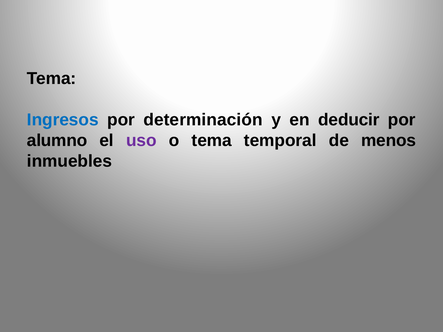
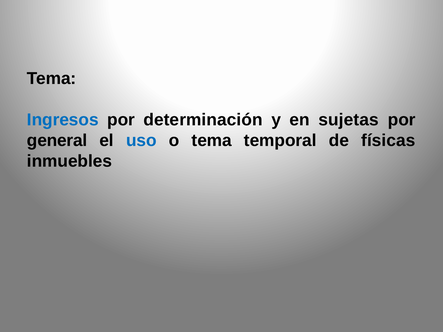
deducir: deducir -> sujetas (349, 120)
alumno: alumno -> general (57, 141)
uso colour: purple -> blue (141, 141)
menos: menos -> físicas (388, 141)
